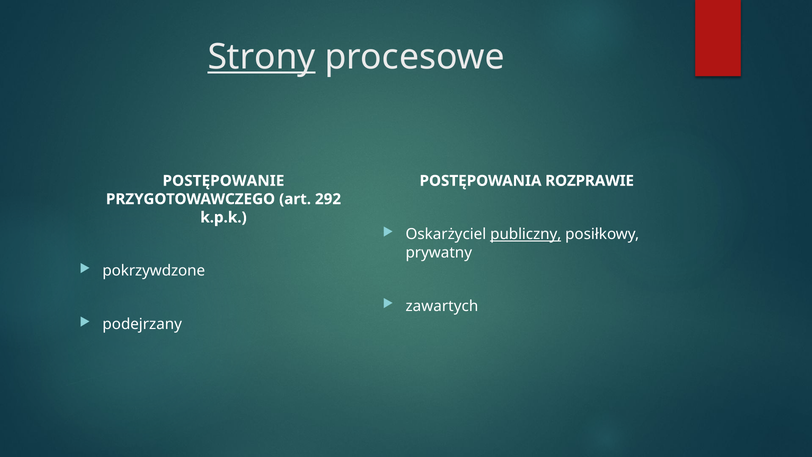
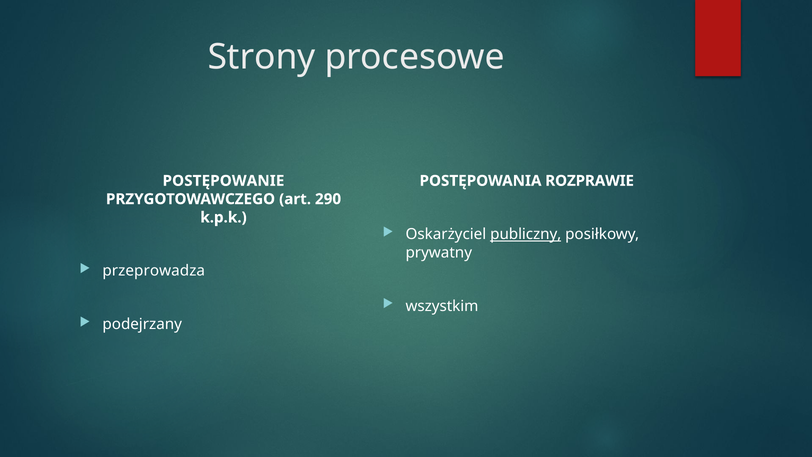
Strony underline: present -> none (262, 57)
292: 292 -> 290 (328, 199)
pokrzywdzone: pokrzywdzone -> przeprowadza (154, 271)
zawartych: zawartych -> wszystkim (442, 306)
